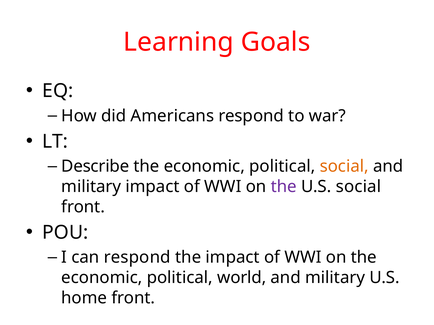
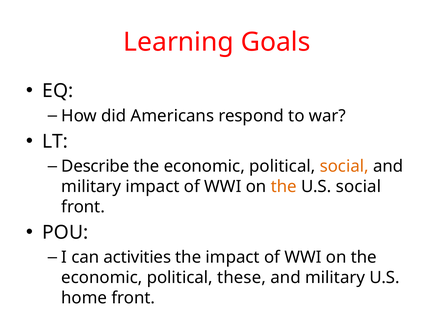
the colour: purple -> orange (284, 187)
can respond: respond -> activities (137, 258)
world: world -> these (242, 278)
